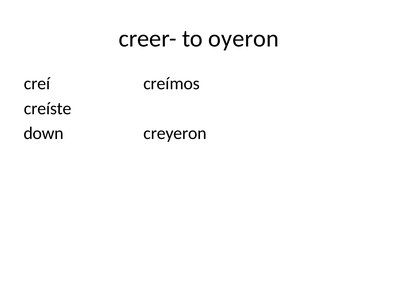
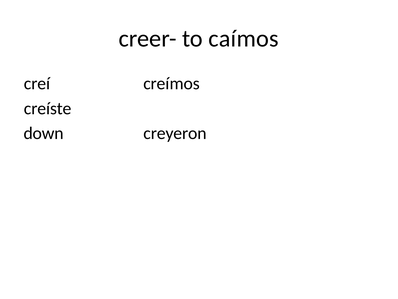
oyeron: oyeron -> caímos (244, 39)
